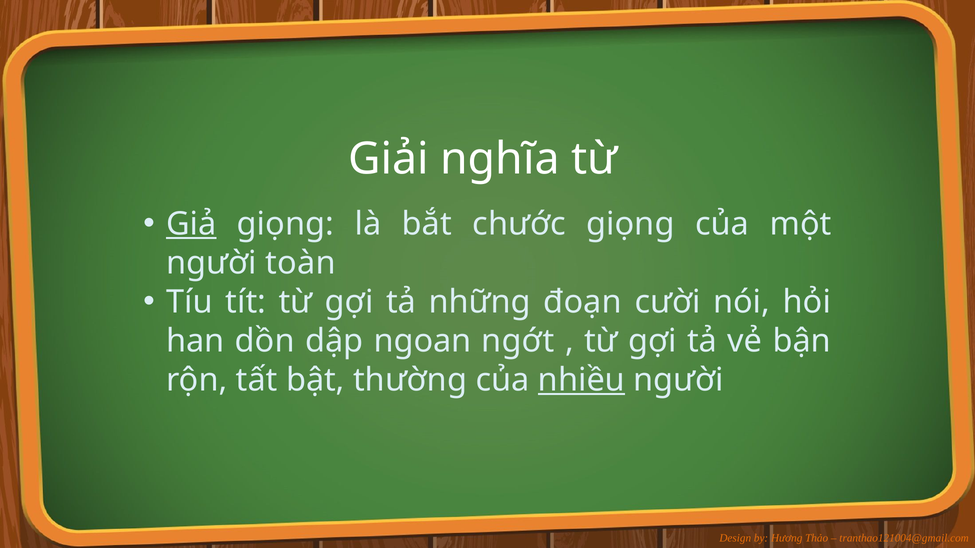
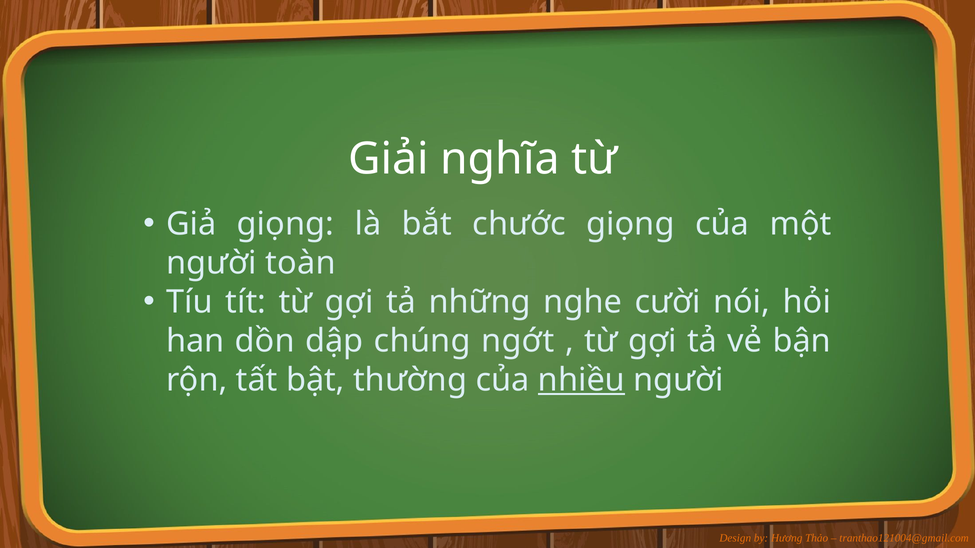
Giả underline: present -> none (191, 224)
đoạn: đoạn -> nghe (583, 302)
ngoan: ngoan -> chúng (422, 341)
